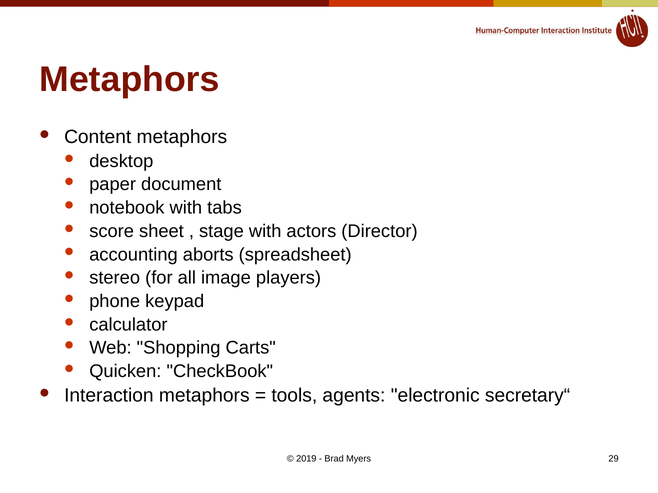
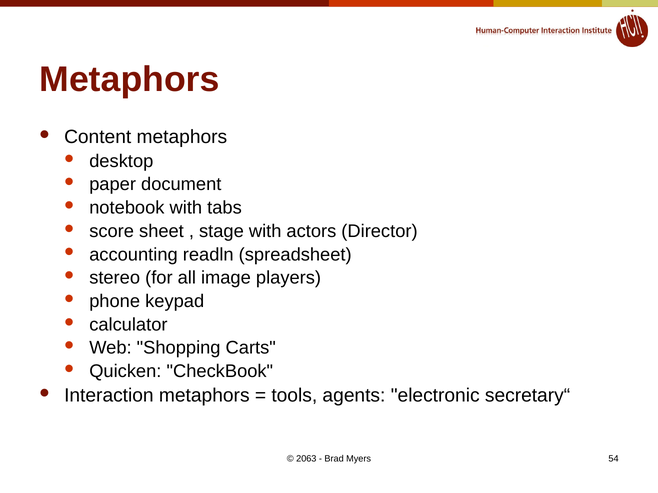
aborts: aborts -> readln (208, 255)
2019: 2019 -> 2063 (306, 459)
29: 29 -> 54 (614, 459)
